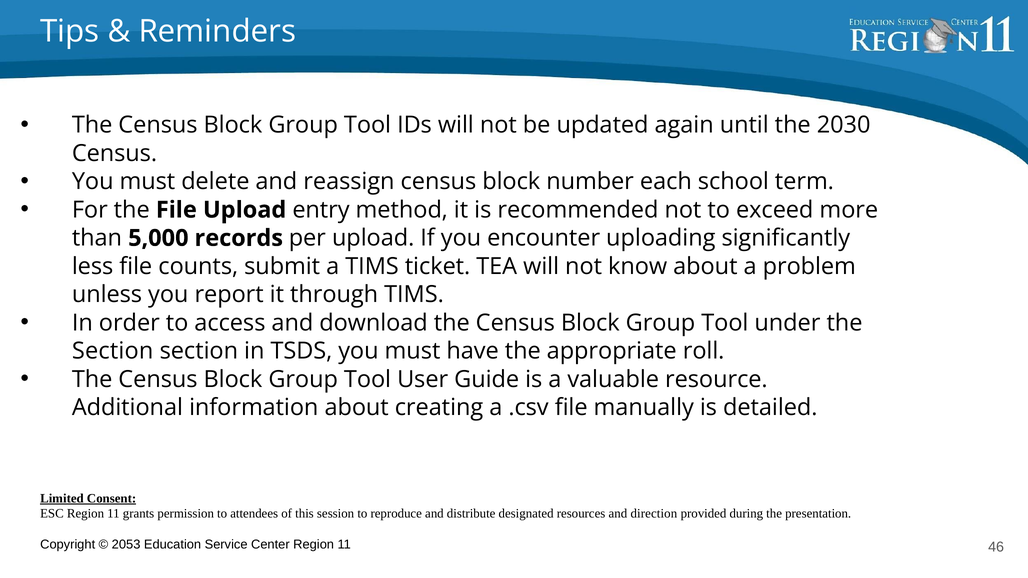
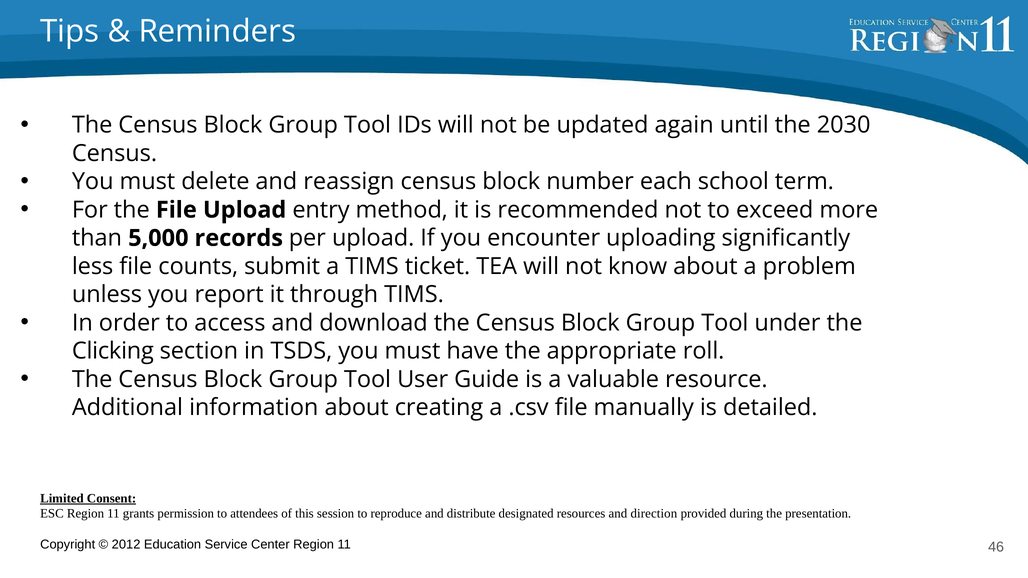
Section: Section -> Clicking (113, 351)
2053: 2053 -> 2012 (126, 545)
